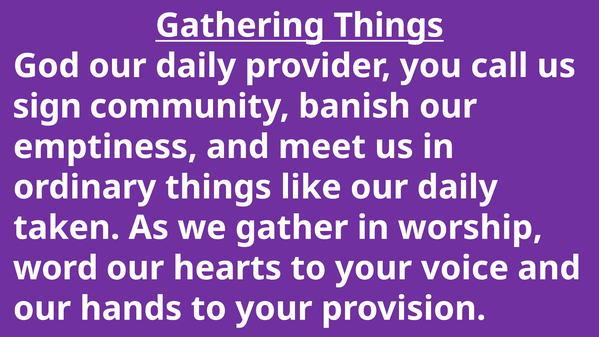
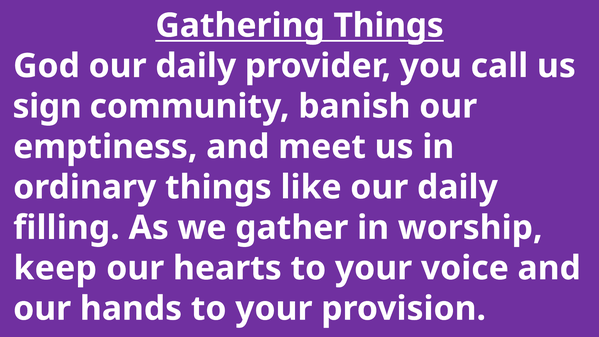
taken: taken -> filling (66, 228)
word: word -> keep (55, 268)
